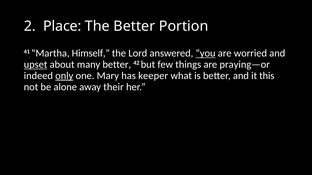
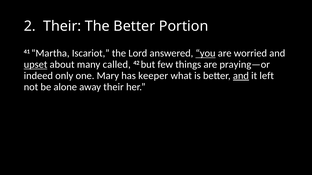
2 Place: Place -> Their (62, 26)
Himself: Himself -> Iscariot (91, 53)
many better: better -> called (117, 65)
only underline: present -> none (64, 76)
and underline: none -> present (241, 76)
this: this -> left (267, 76)
